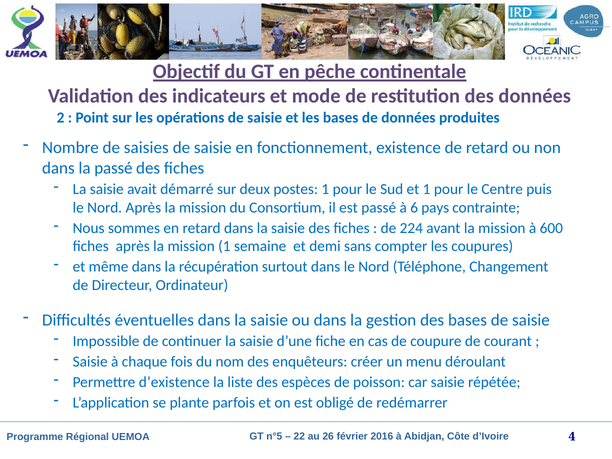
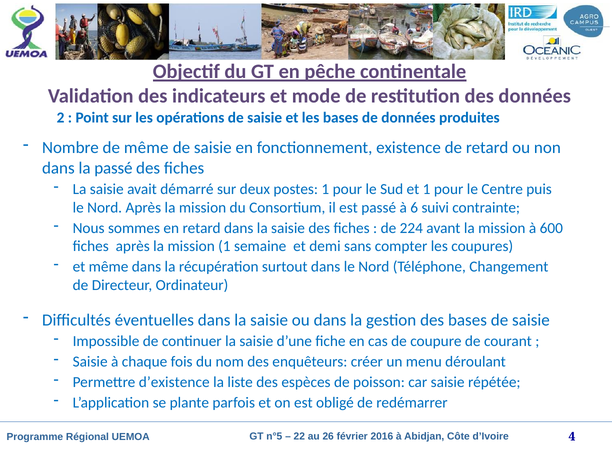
de saisies: saisies -> même (146, 148)
pays: pays -> suivi (435, 208)
